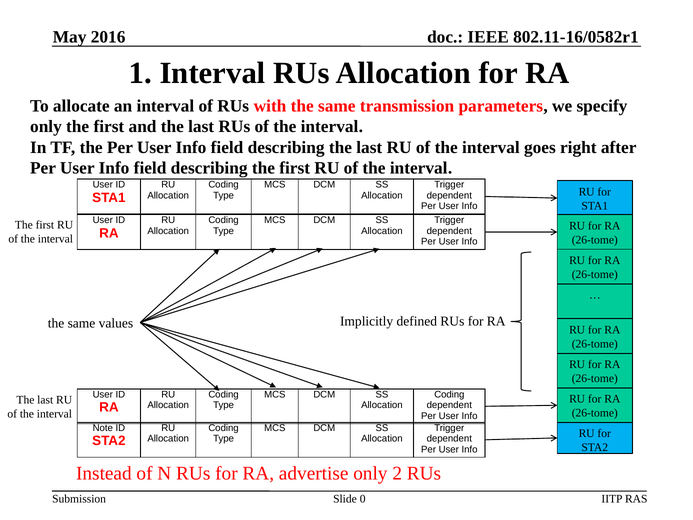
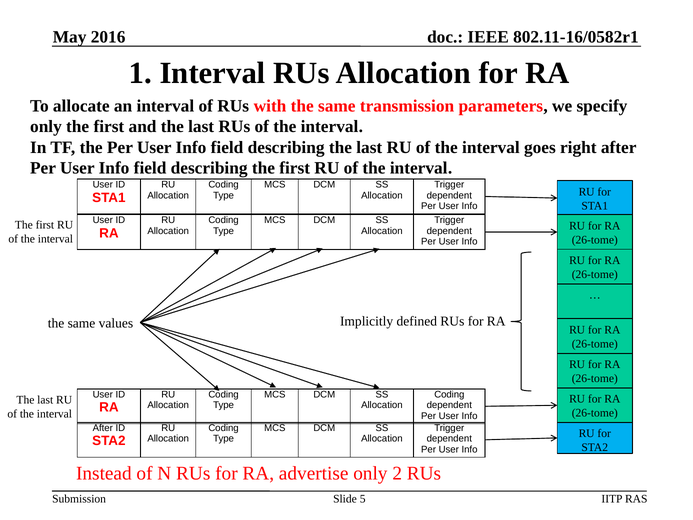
Note: Note -> After (103, 428)
0: 0 -> 5 (363, 498)
